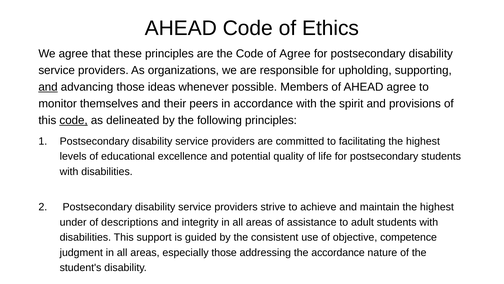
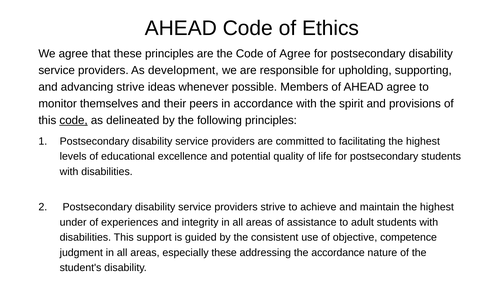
organizations: organizations -> development (183, 70)
and underline: present -> none (48, 87)
advancing those: those -> strive (131, 87)
descriptions: descriptions -> experiences (130, 222)
especially those: those -> these (224, 252)
